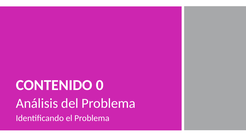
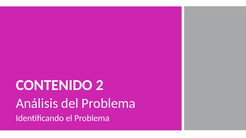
0: 0 -> 2 (100, 85)
